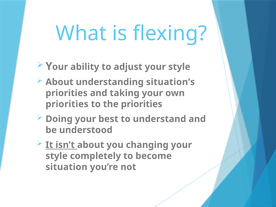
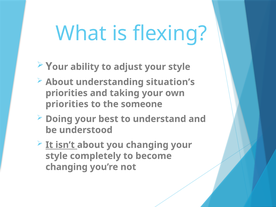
the priorities: priorities -> someone (142, 104)
situation: situation -> changing (67, 167)
